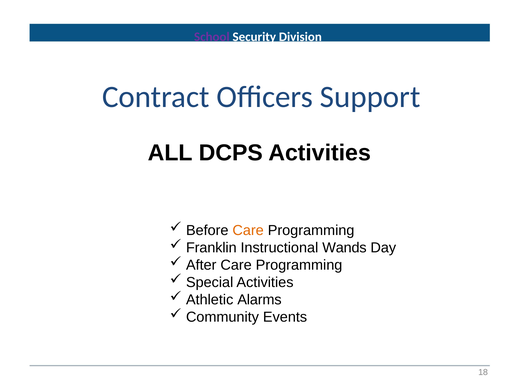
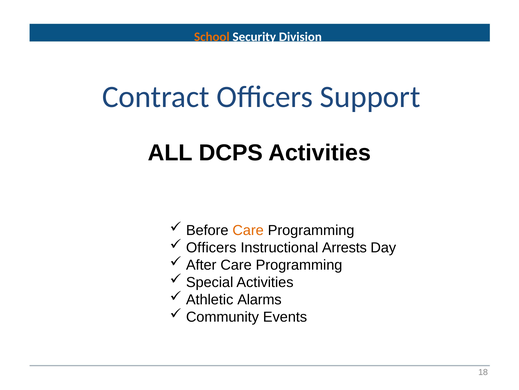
School colour: purple -> orange (212, 37)
Franklin: Franklin -> Officers (211, 247)
Wands: Wands -> Arrests (344, 247)
